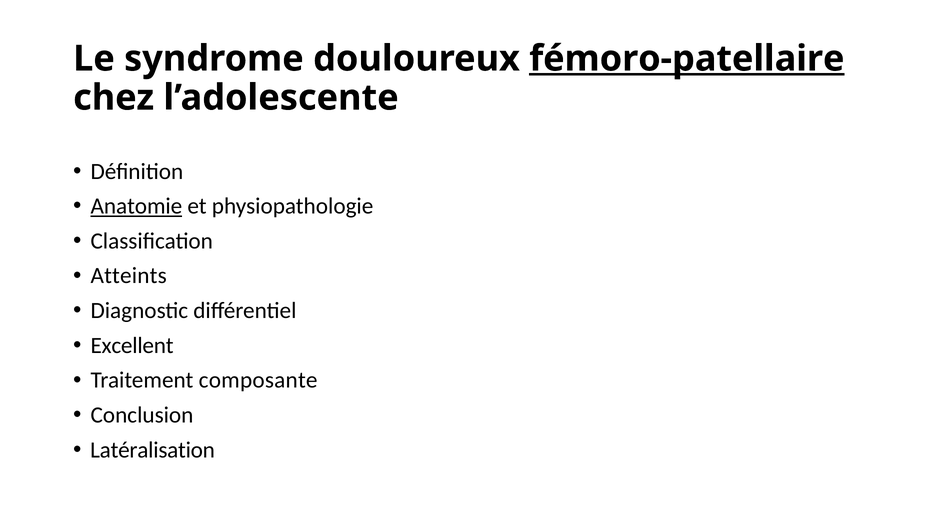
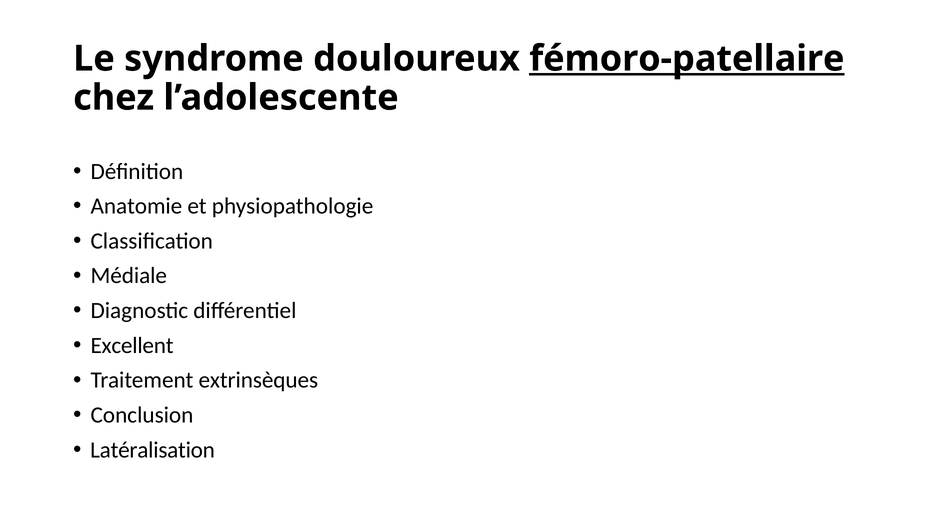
Anatomie underline: present -> none (136, 206)
Atteints: Atteints -> Médiale (129, 276)
composante: composante -> extrinsèques (258, 380)
